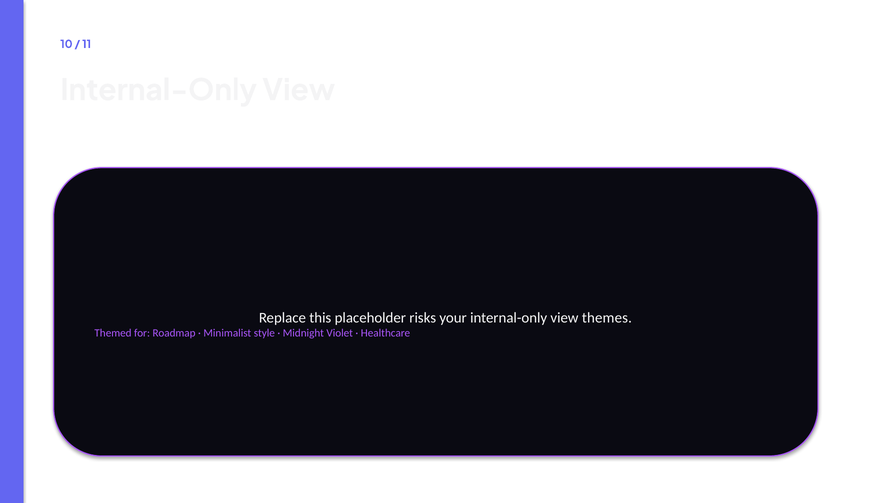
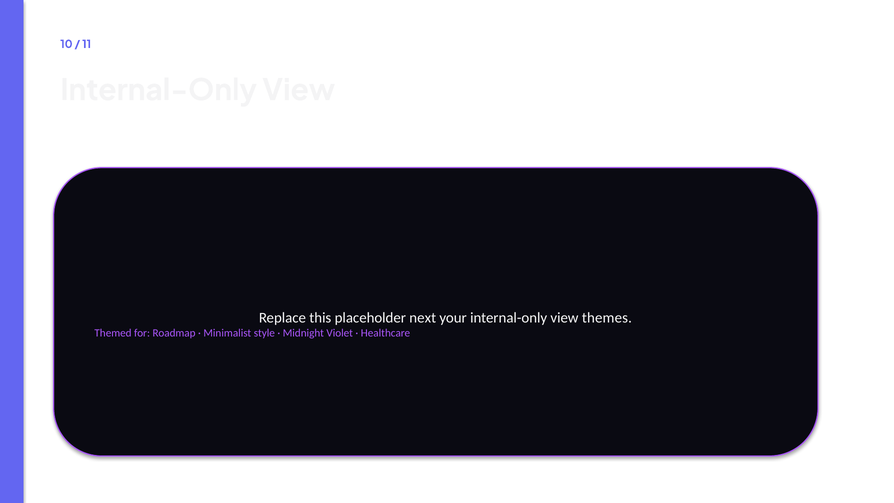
risks: risks -> next (423, 318)
